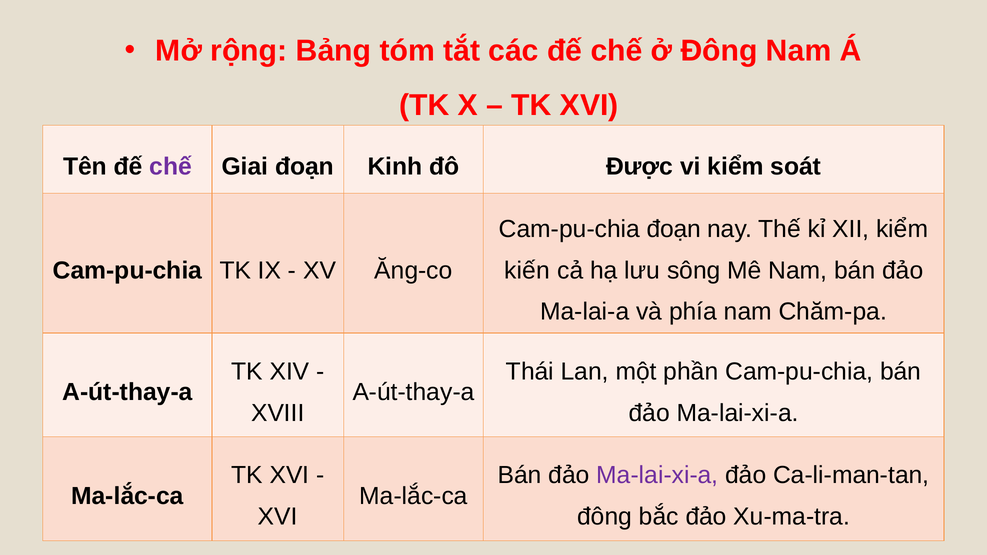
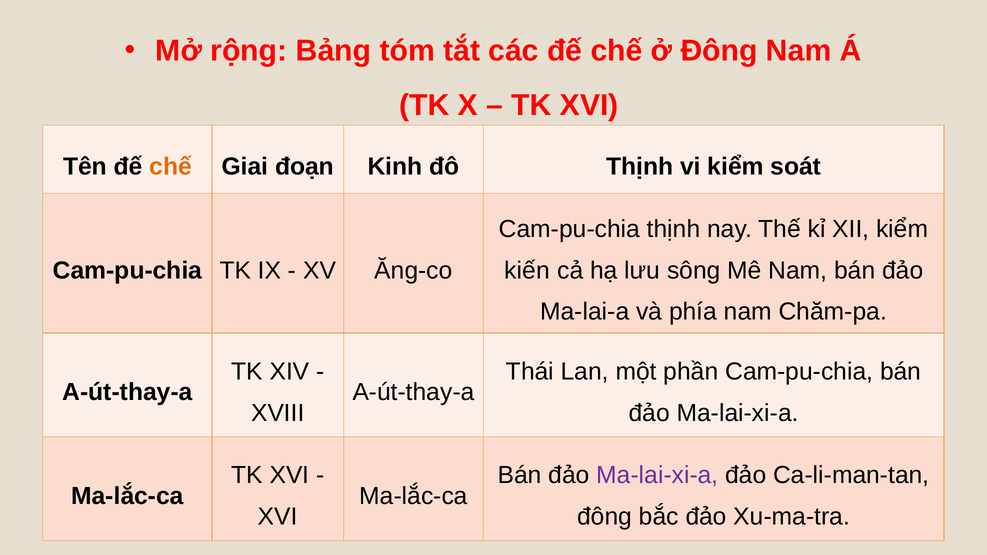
chế colour: purple -> orange (171, 167)
đô Được: Được -> Thịnh (640, 167)
Cam-pu-chia đoạn: đoạn -> thịnh (674, 229)
